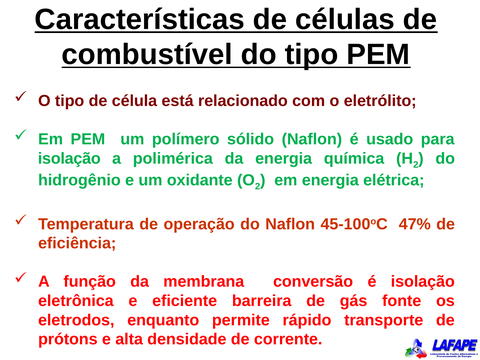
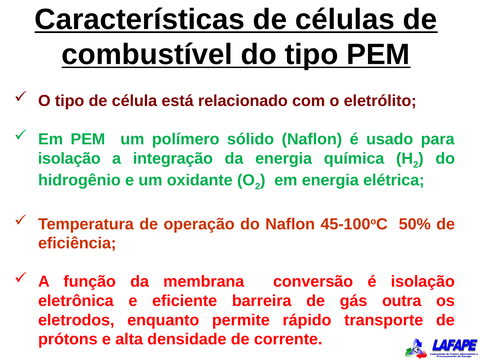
polimérica: polimérica -> integração (173, 159)
47%: 47% -> 50% (415, 224)
fonte: fonte -> outra (402, 301)
